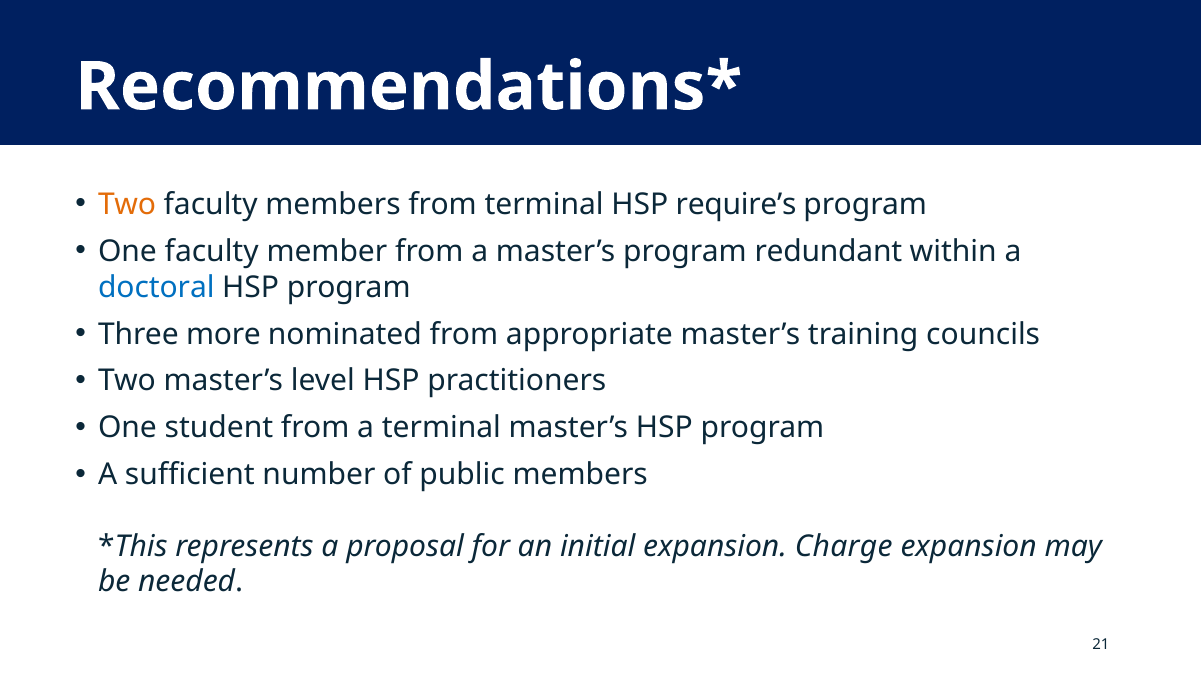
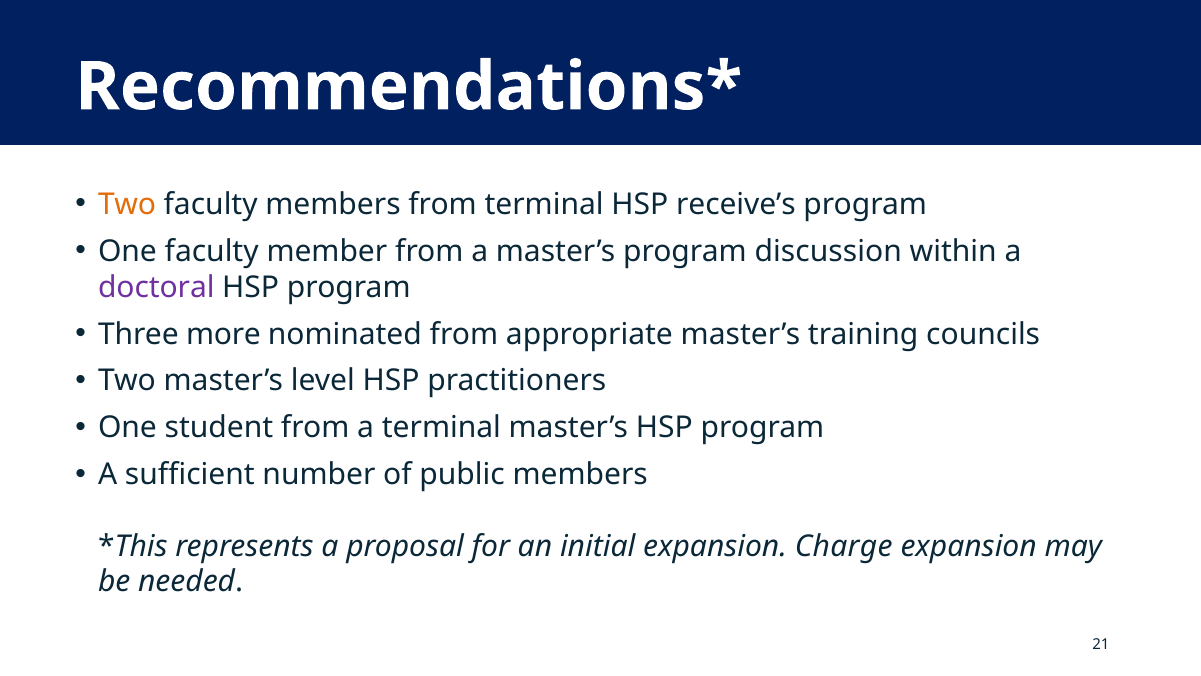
require’s: require’s -> receive’s (736, 205)
redundant: redundant -> discussion (828, 251)
doctoral colour: blue -> purple (156, 287)
